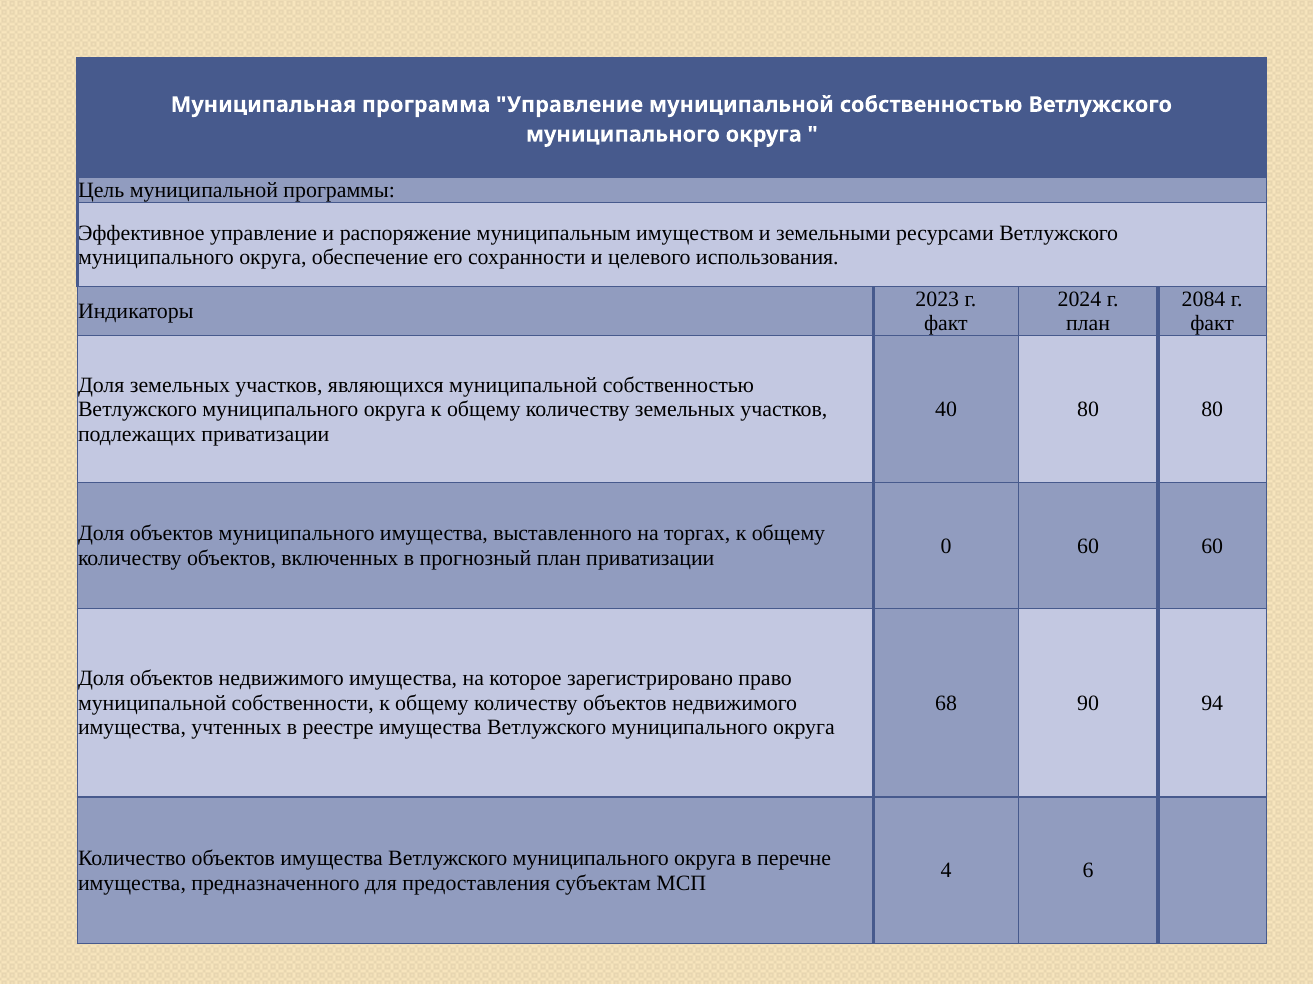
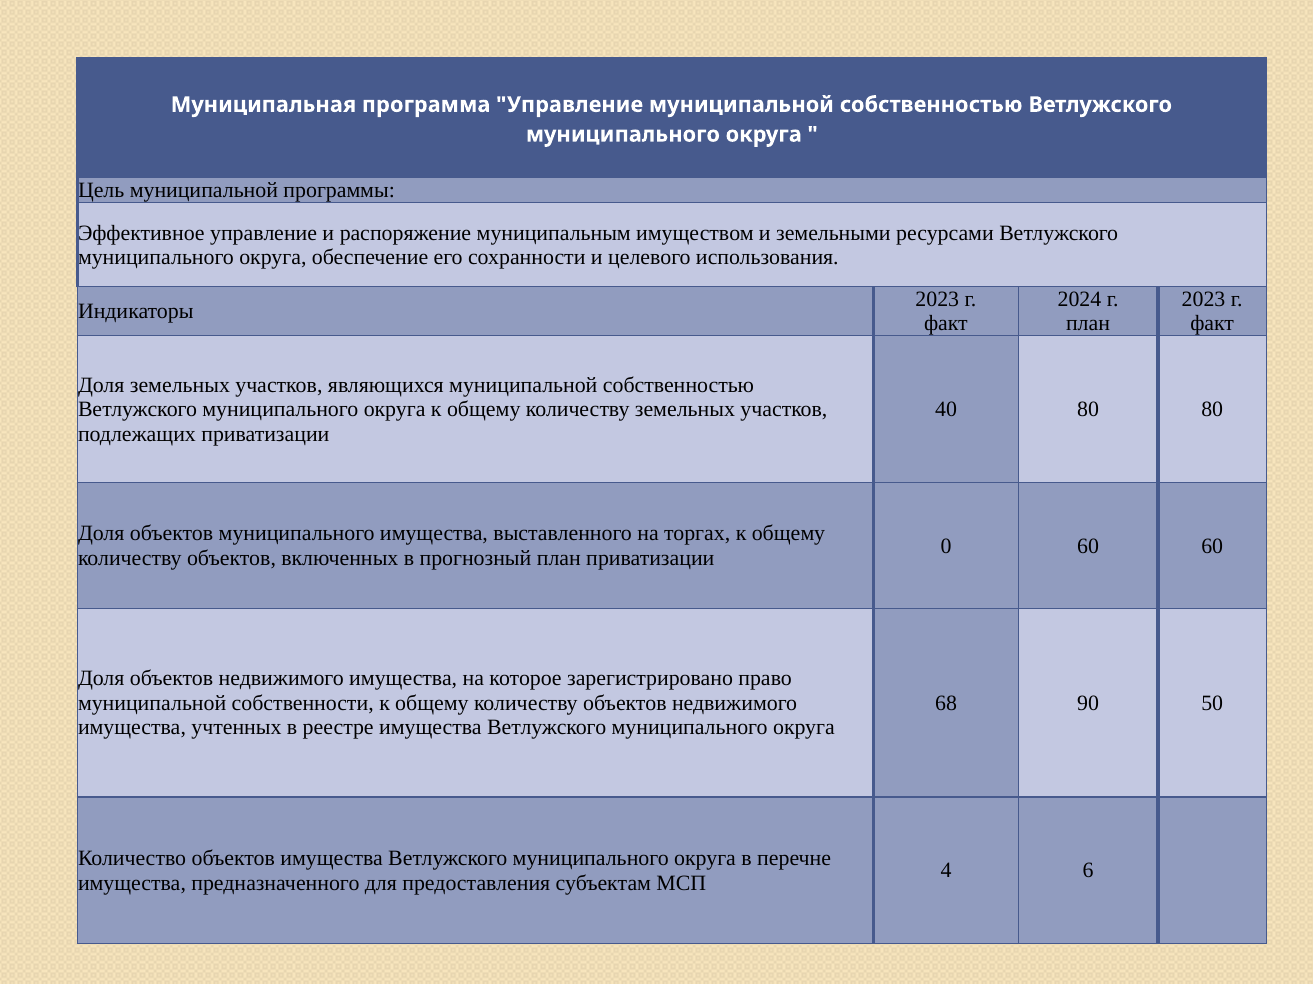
2084: 2084 -> 2023 (1204, 300)
94: 94 -> 50 (1212, 704)
